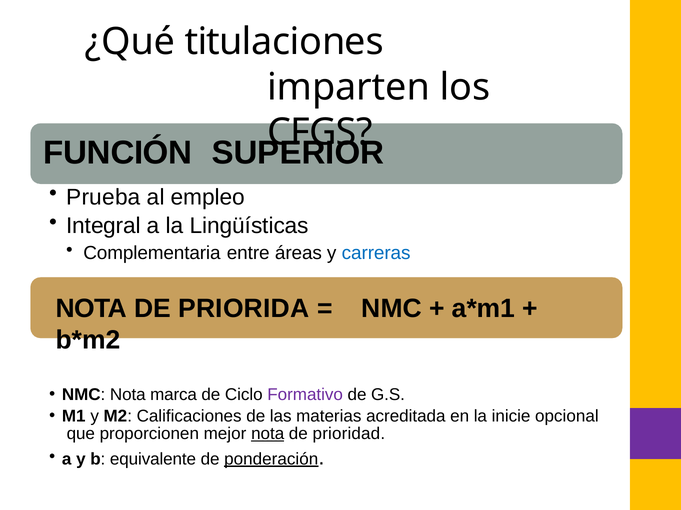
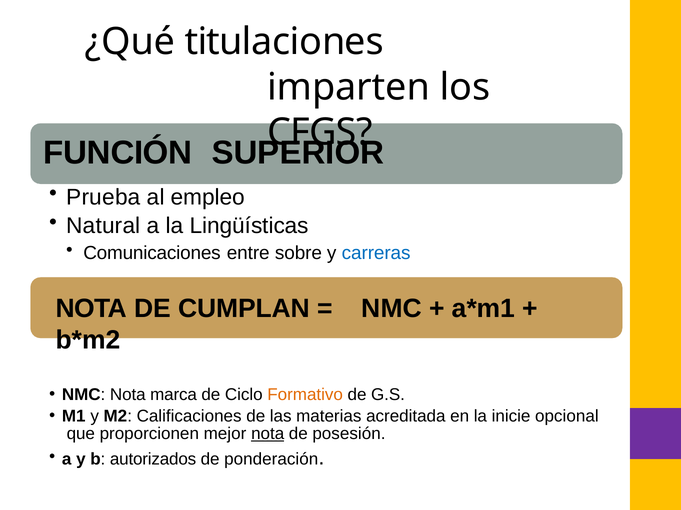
Integral: Integral -> Natural (103, 226)
Complementaria: Complementaria -> Comunicaciones (152, 253)
áreas: áreas -> sobre (298, 253)
PRIORIDA: PRIORIDA -> CUMPLAN (244, 309)
Formativo colour: purple -> orange (305, 395)
prioridad: prioridad -> posesión (349, 434)
equivalente: equivalente -> autorizados (153, 460)
ponderación underline: present -> none (271, 460)
